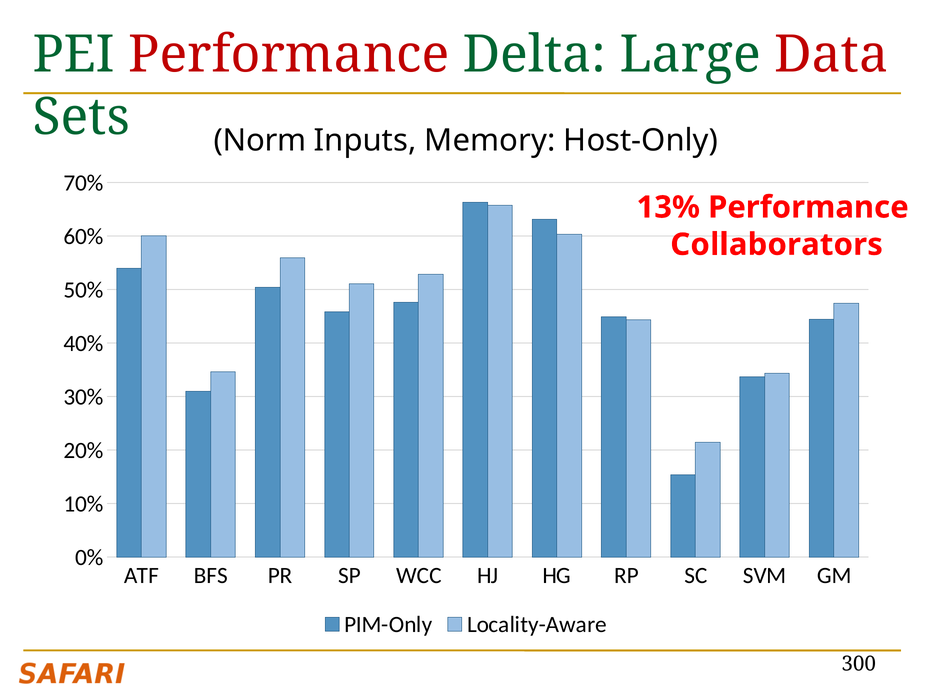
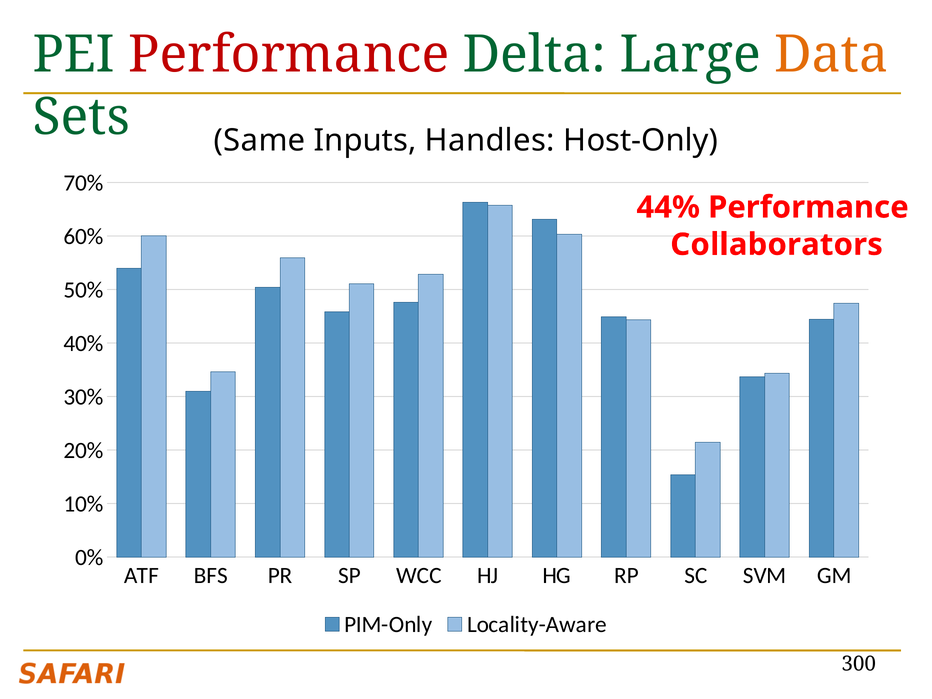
Data colour: red -> orange (831, 55)
Norm: Norm -> Same (260, 140)
Memory: Memory -> Handles (490, 140)
13%: 13% -> 44% (668, 207)
